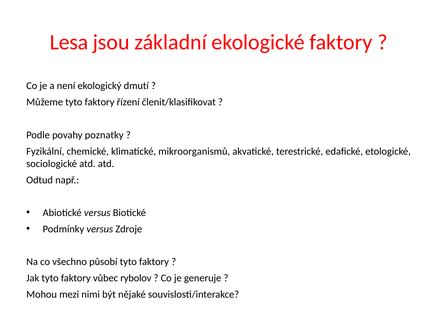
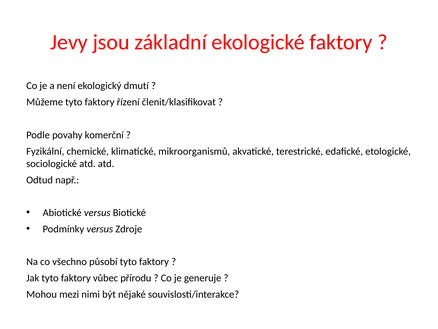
Lesa: Lesa -> Jevy (69, 42)
poznatky: poznatky -> komerční (104, 135)
rybolov: rybolov -> přírodu (136, 278)
